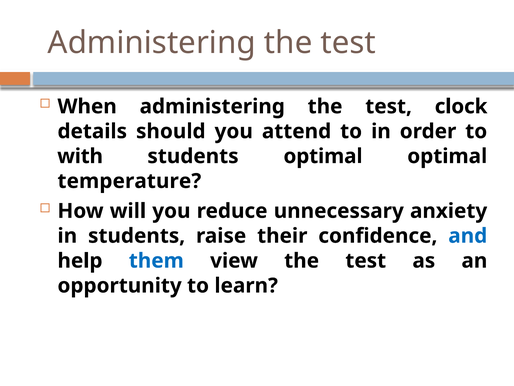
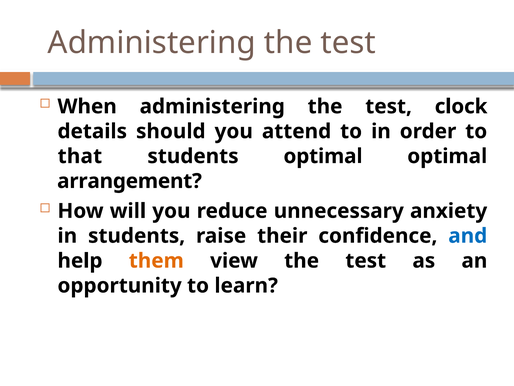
with: with -> that (80, 156)
temperature: temperature -> arrangement (130, 181)
them colour: blue -> orange (156, 260)
